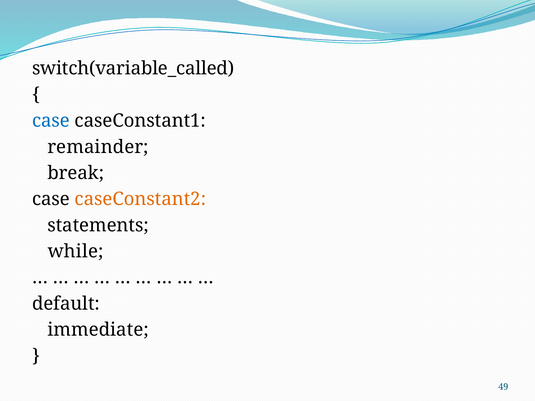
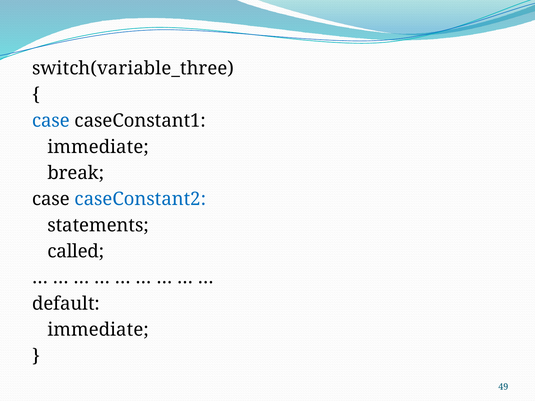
switch(variable_called: switch(variable_called -> switch(variable_three (133, 69)
remainder: remainder -> immediate (98, 147)
caseConstant2 colour: orange -> blue (140, 199)
while: while -> called (76, 252)
